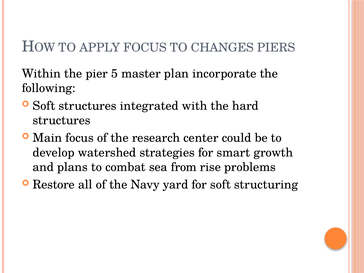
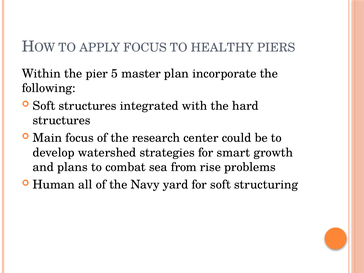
CHANGES: CHANGES -> HEALTHY (222, 48)
Restore: Restore -> Human (54, 185)
